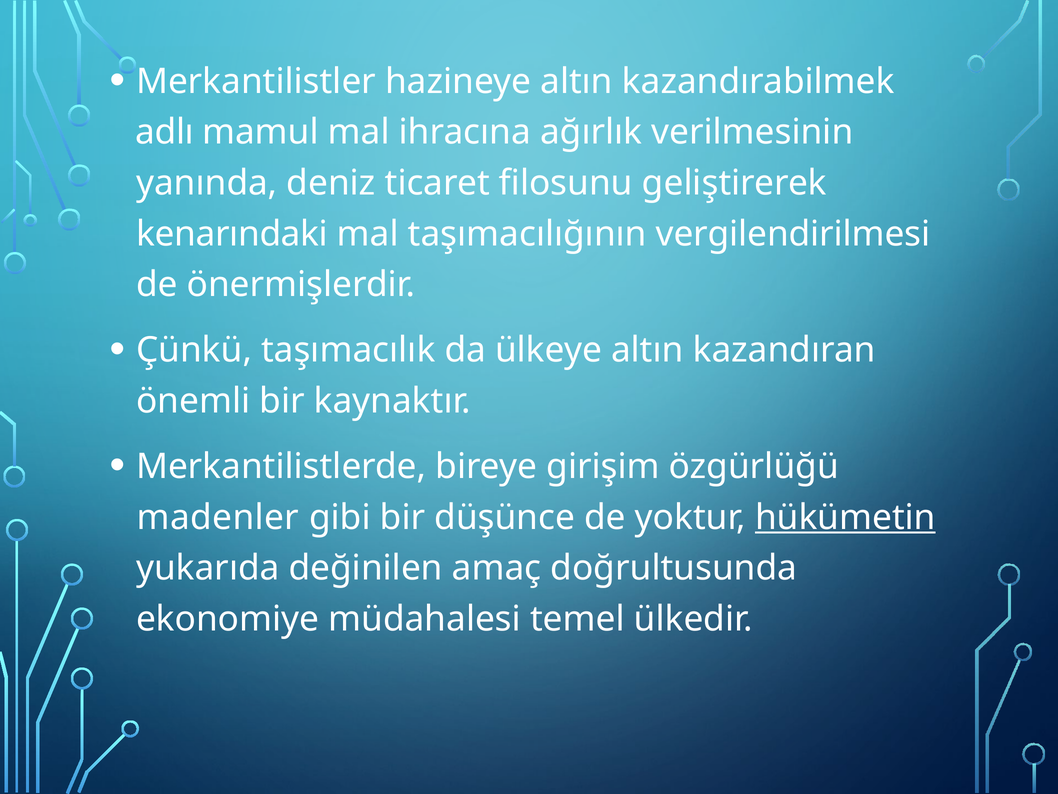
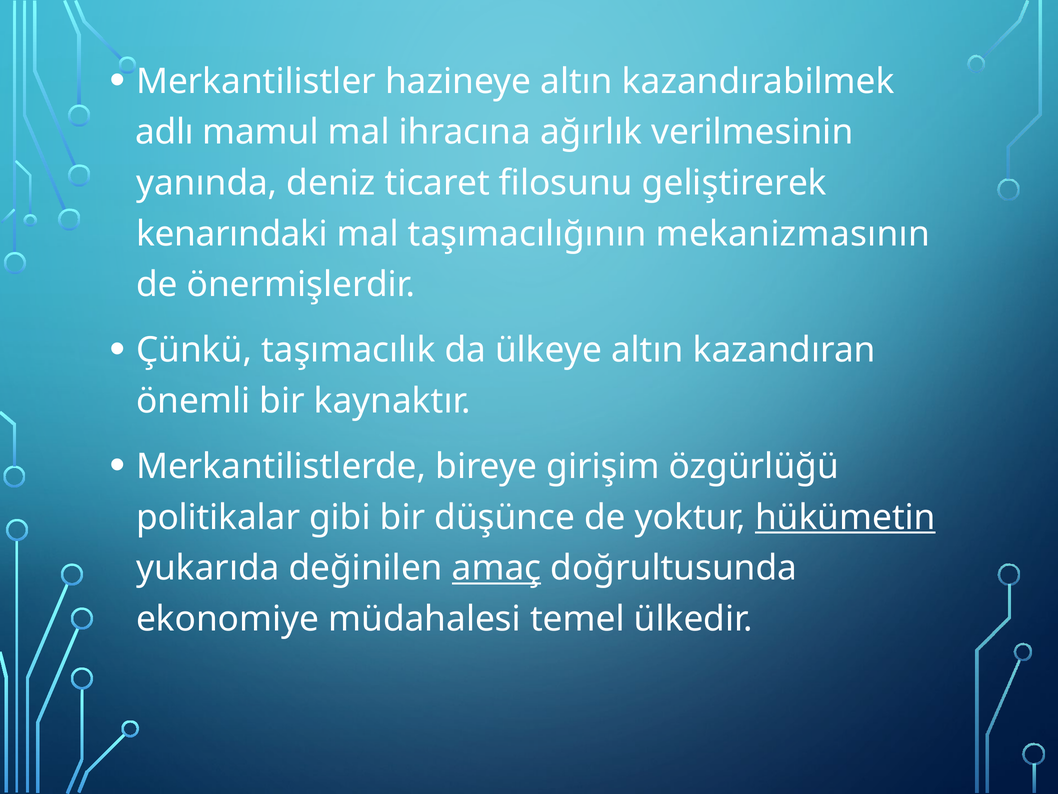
vergilendirilmesi: vergilendirilmesi -> mekanizmasının (793, 234)
madenler: madenler -> politikalar (218, 517)
amaç underline: none -> present (497, 568)
